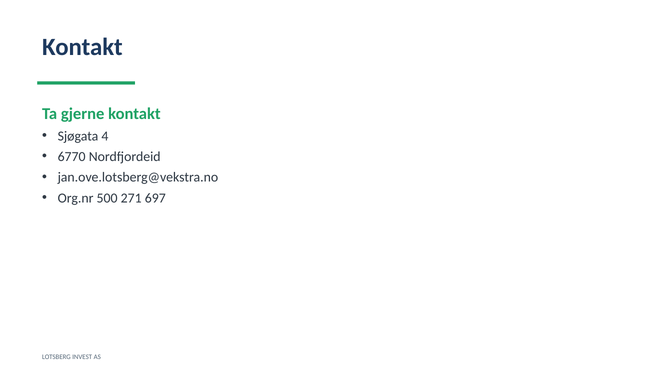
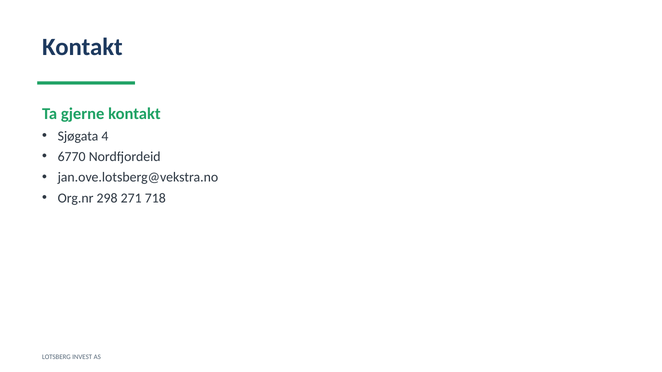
500: 500 -> 298 (107, 198)
697: 697 -> 718 (155, 198)
